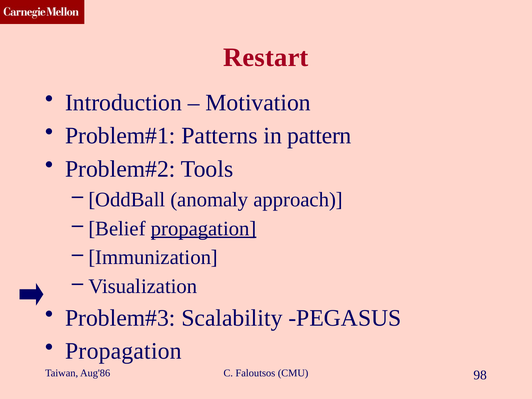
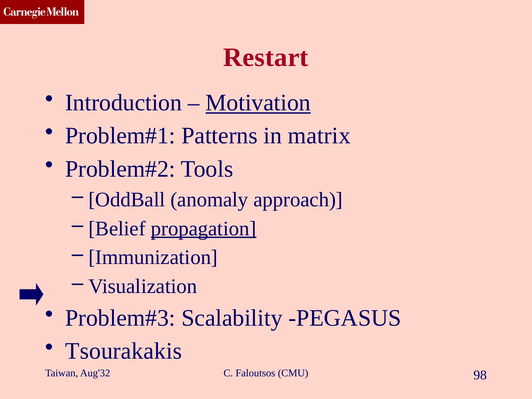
Motivation underline: none -> present (258, 103)
pattern: pattern -> matrix (319, 136)
Propagation: Propagation -> Tsourakakis (124, 351)
Aug'86: Aug'86 -> Aug'32 (95, 373)
